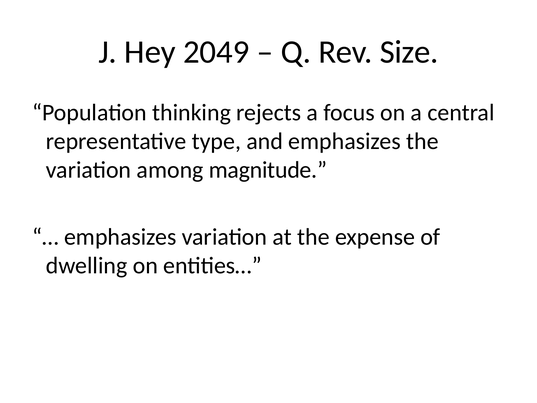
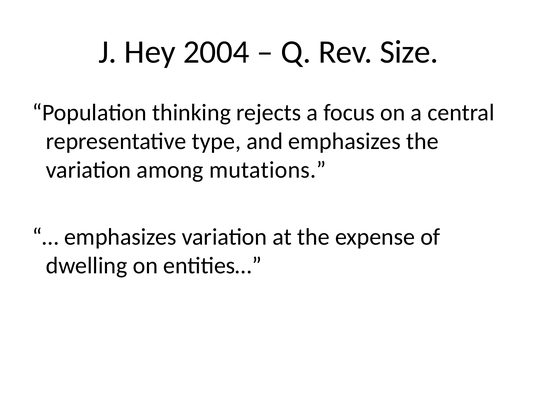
2049: 2049 -> 2004 (216, 52)
magnitude: magnitude -> mutations (268, 170)
